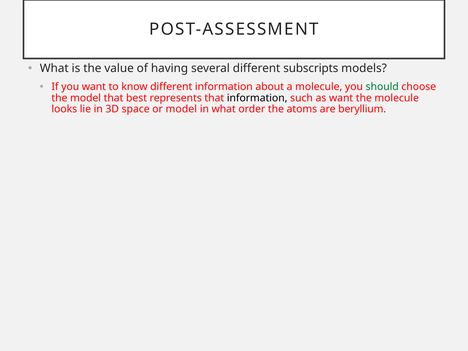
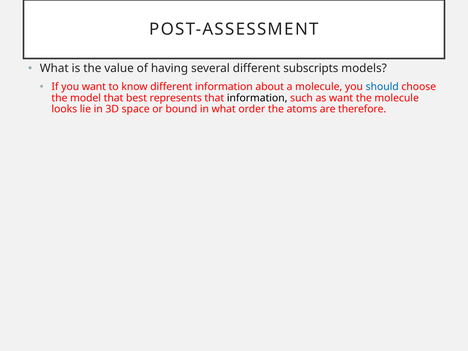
should colour: green -> blue (382, 87)
or model: model -> bound (181, 109)
beryllium: beryllium -> therefore (362, 109)
